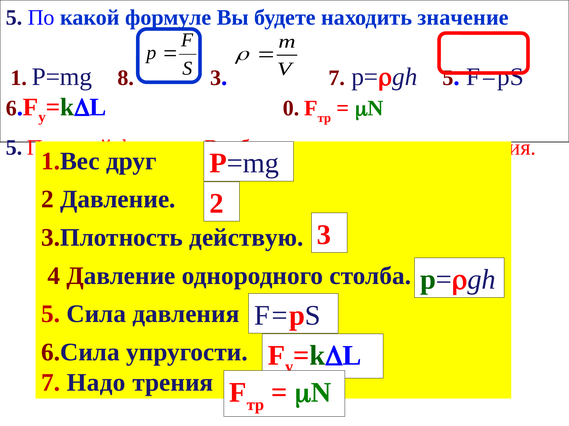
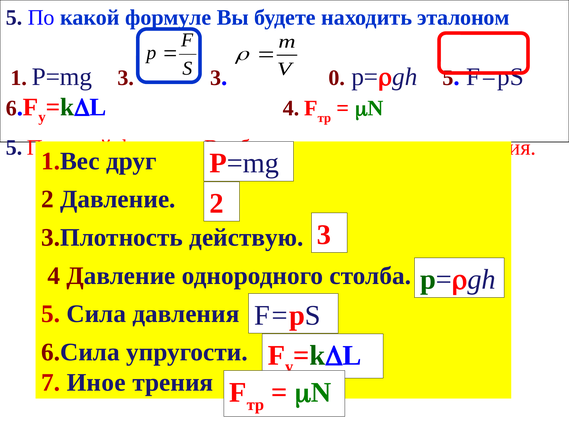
значение: значение -> эталоном (463, 18)
P=mg 8: 8 -> 3 (126, 78)
7: 7 -> 0 (337, 78)
0: 0 -> 4 (291, 108)
Надо: Надо -> Иное (96, 383)
